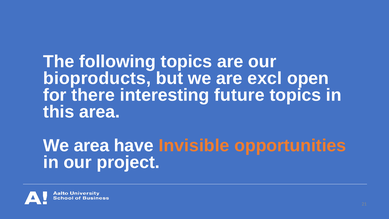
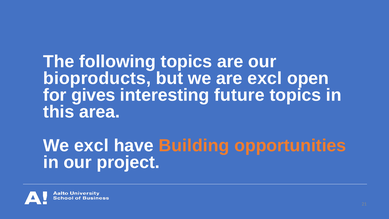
there: there -> gives (93, 95)
We area: area -> excl (91, 145)
Invisible: Invisible -> Building (194, 145)
